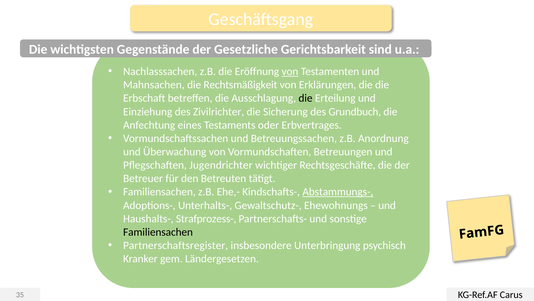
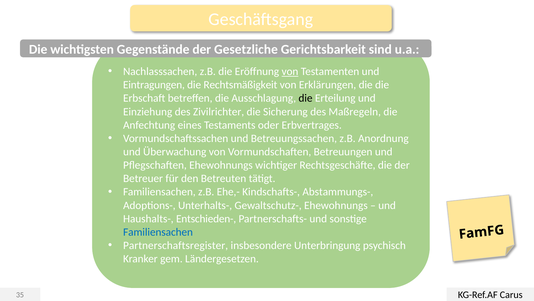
Mahnsachen: Mahnsachen -> Eintragungen (154, 85)
Grundbuch: Grundbuch -> Maßregeln (355, 111)
Pflegschaften Jugendrichter: Jugendrichter -> Ehewohnungs (221, 165)
Abstammungs- underline: present -> none (338, 192)
Strafprozess-: Strafprozess- -> Entschieden- (206, 218)
Familiensachen colour: black -> blue (158, 232)
